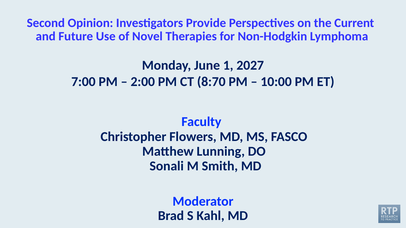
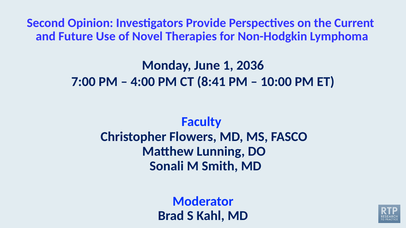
2027: 2027 -> 2036 (250, 66)
2:00: 2:00 -> 4:00 (143, 82)
8:70: 8:70 -> 8:41 (211, 82)
